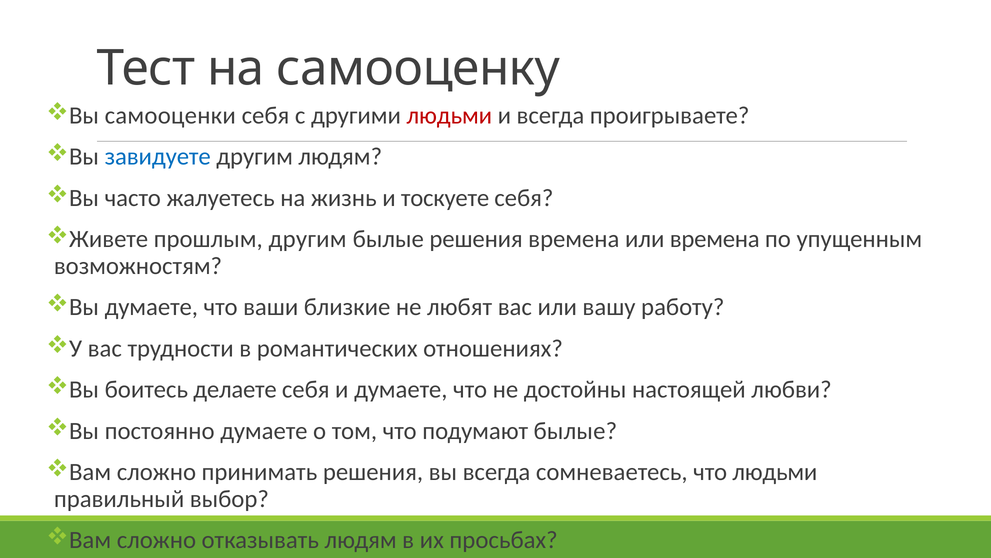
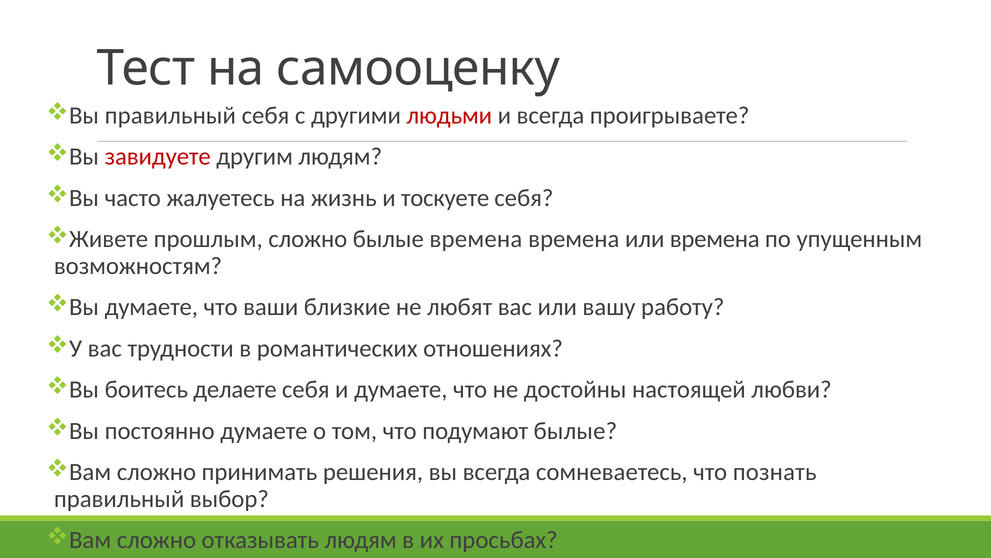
Вы самооценки: самооценки -> правильный (170, 115)
завидуете colour: blue -> red (158, 157)
прошлым другим: другим -> сложно (308, 239)
былые решения: решения -> времена (476, 239)
что людьми: людьми -> познать (775, 472)
